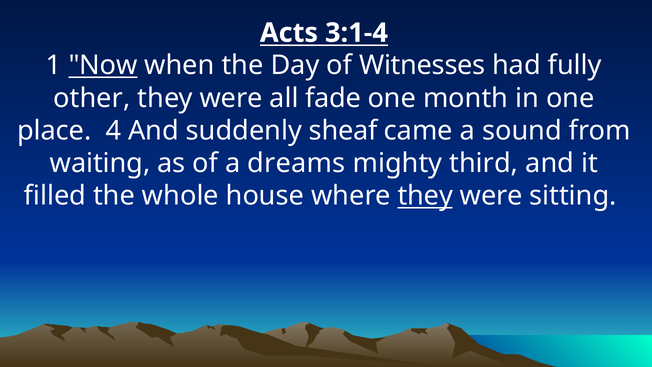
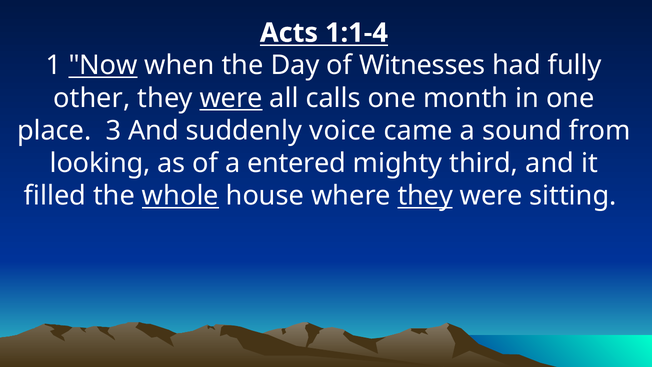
3:1-4: 3:1-4 -> 1:1-4 (356, 33)
were underline: none -> present (231, 98)
fade: fade -> calls (333, 98)
4: 4 -> 3 (113, 131)
sheaf: sheaf -> voice (343, 131)
waiting: waiting -> looking (100, 163)
dreams: dreams -> entered (297, 163)
whole underline: none -> present (180, 196)
